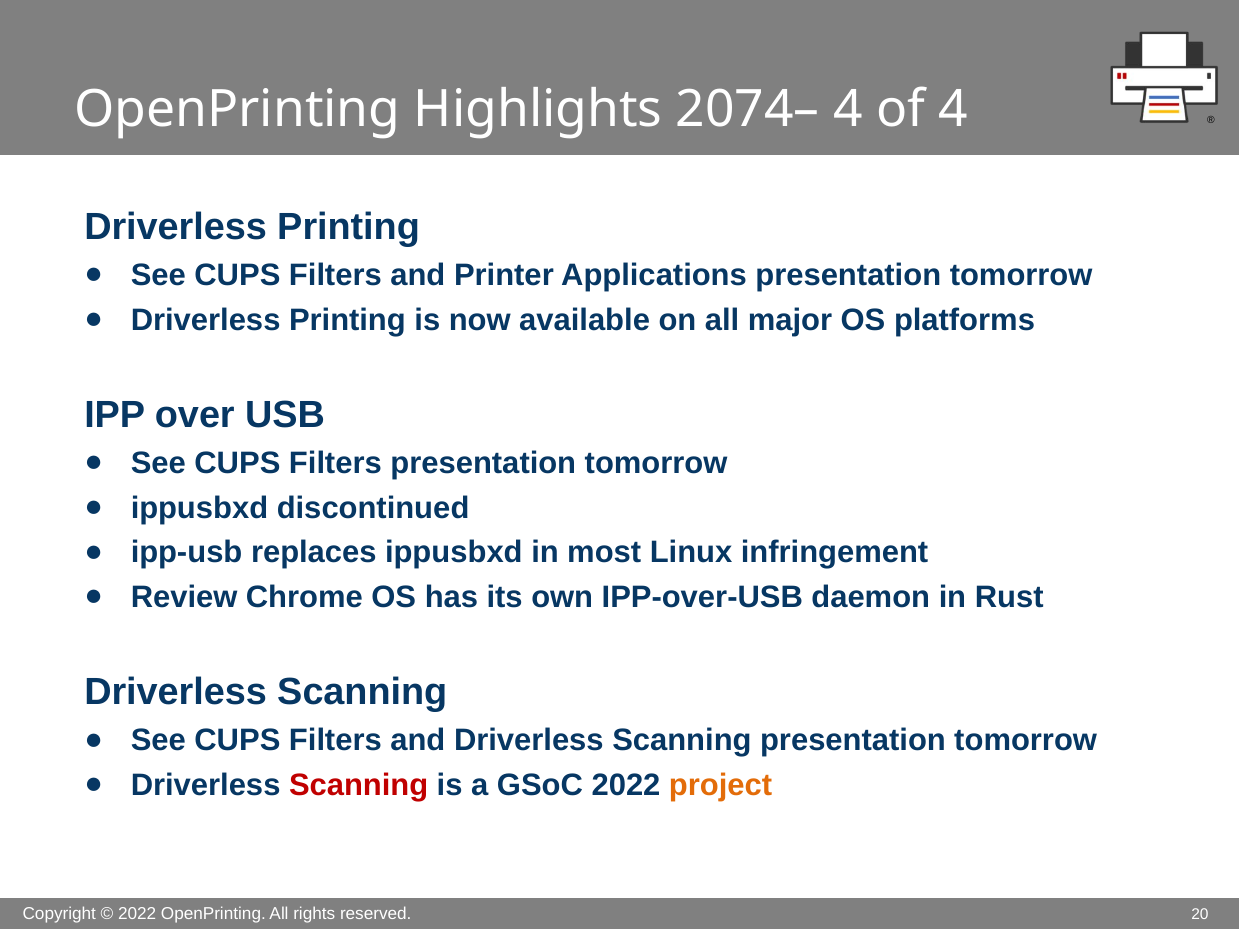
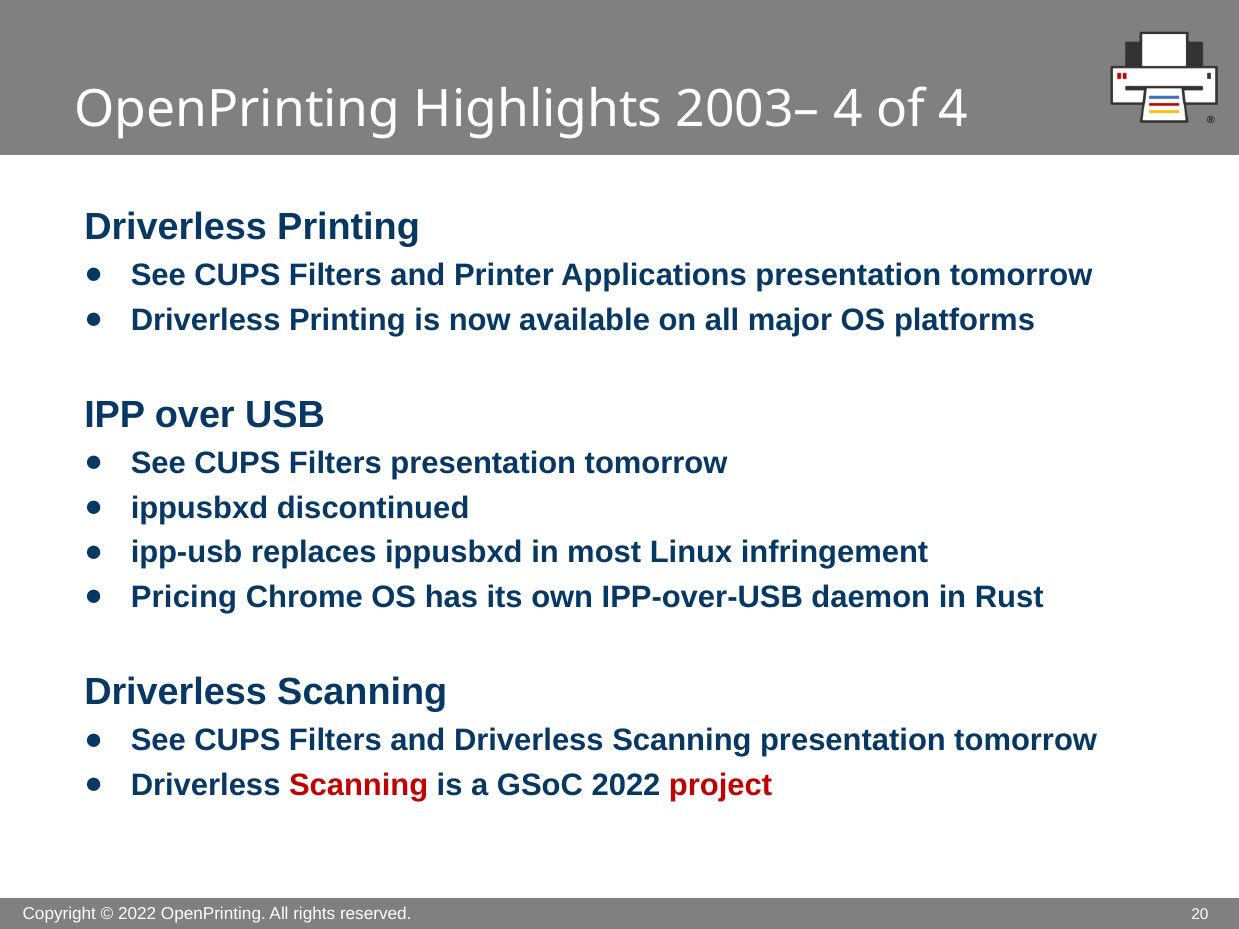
2074–: 2074– -> 2003– (748, 110)
Review: Review -> Pricing (184, 597)
project colour: orange -> red (721, 785)
